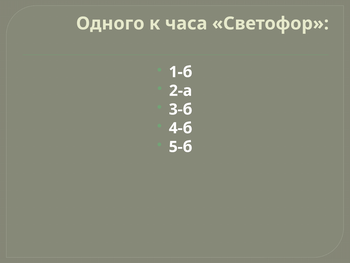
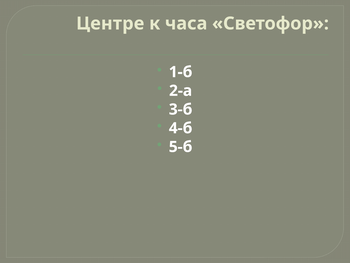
Одного: Одного -> Центре (110, 23)
